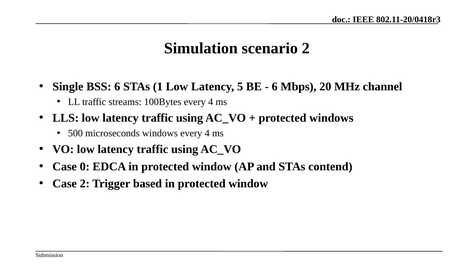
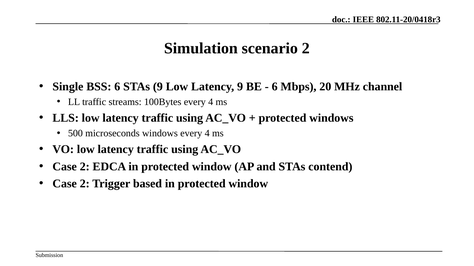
STAs 1: 1 -> 9 (158, 87)
Latency 5: 5 -> 9 (240, 87)
0: 0 -> 2 (85, 167)
